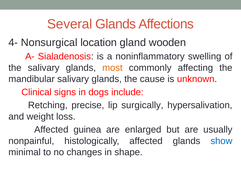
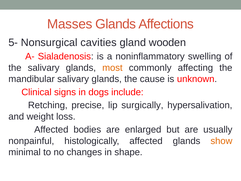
Several: Several -> Masses (70, 24)
4-: 4- -> 5- (13, 43)
location: location -> cavities (99, 43)
guinea: guinea -> bodies (87, 130)
show colour: blue -> orange (221, 141)
